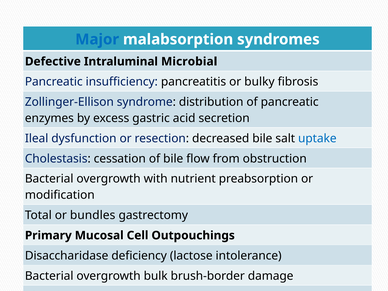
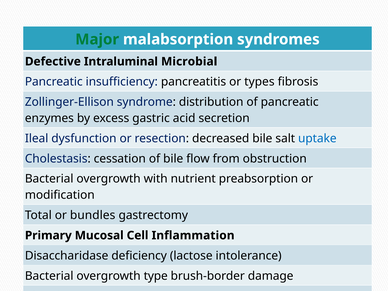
Major colour: blue -> green (97, 39)
bulky: bulky -> types (259, 82)
Outpouchings: Outpouchings -> Inflammation (193, 235)
bulk: bulk -> type (156, 276)
